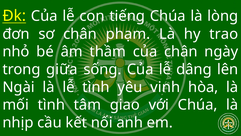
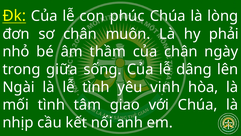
tiếng: tiếng -> phúc (127, 16)
phạm: phạm -> muôn (128, 34)
trao: trao -> phải (224, 34)
